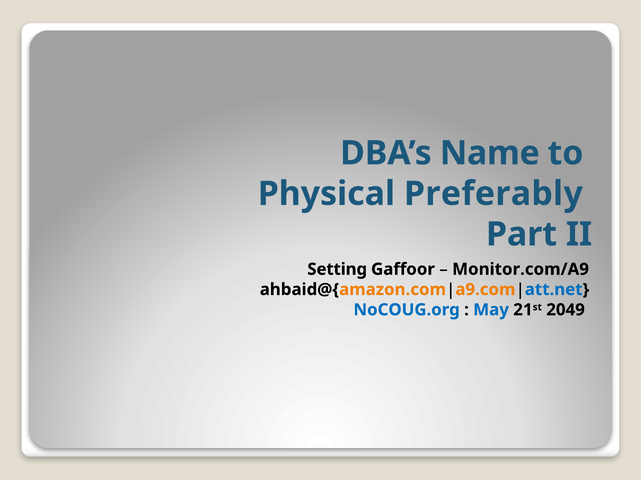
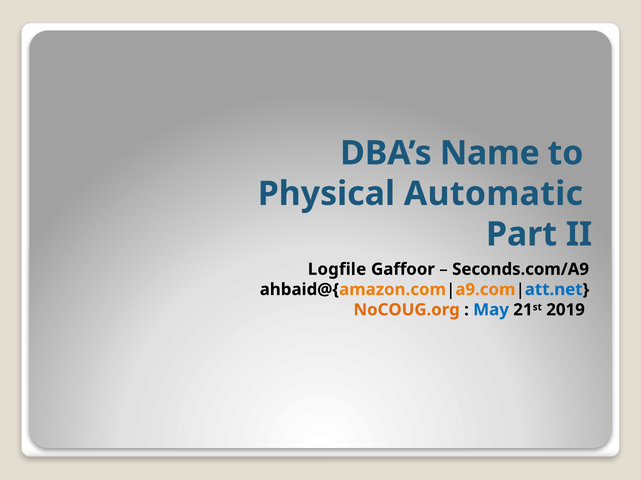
Preferably: Preferably -> Automatic (493, 194)
Setting: Setting -> Logfile (337, 270)
Monitor.com/A9: Monitor.com/A9 -> Seconds.com/A9 (521, 270)
NoCOUG.org colour: blue -> orange (407, 310)
2049: 2049 -> 2019 (566, 310)
